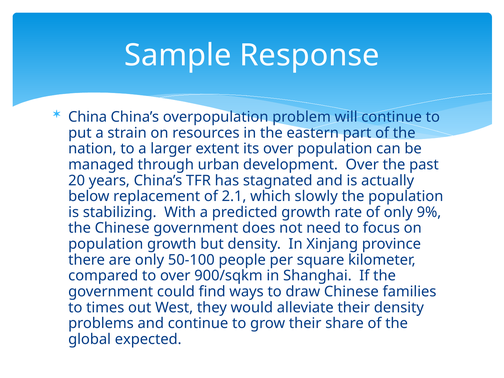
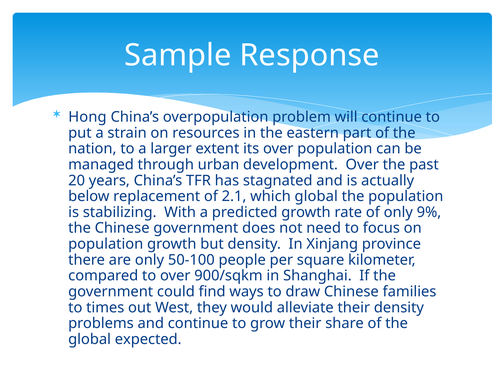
China: China -> Hong (87, 117)
which slowly: slowly -> global (316, 196)
